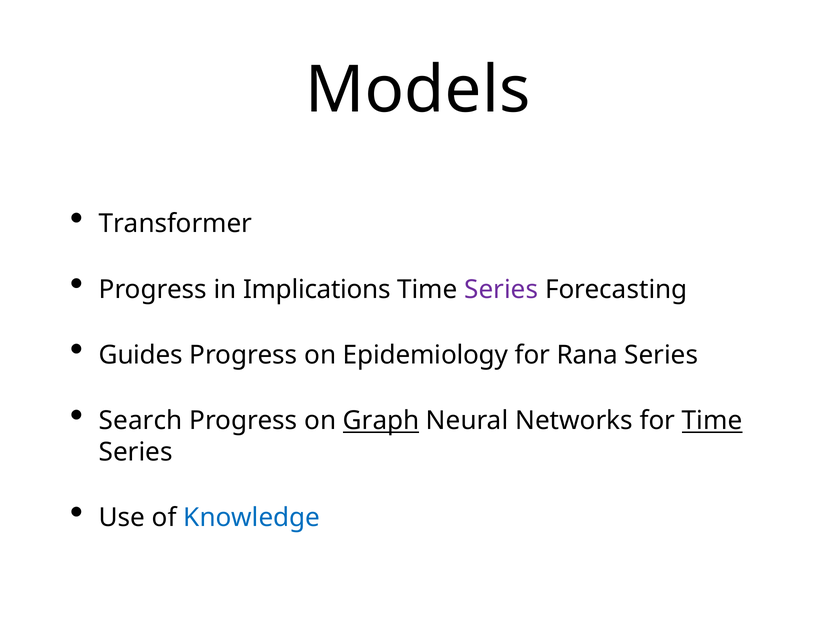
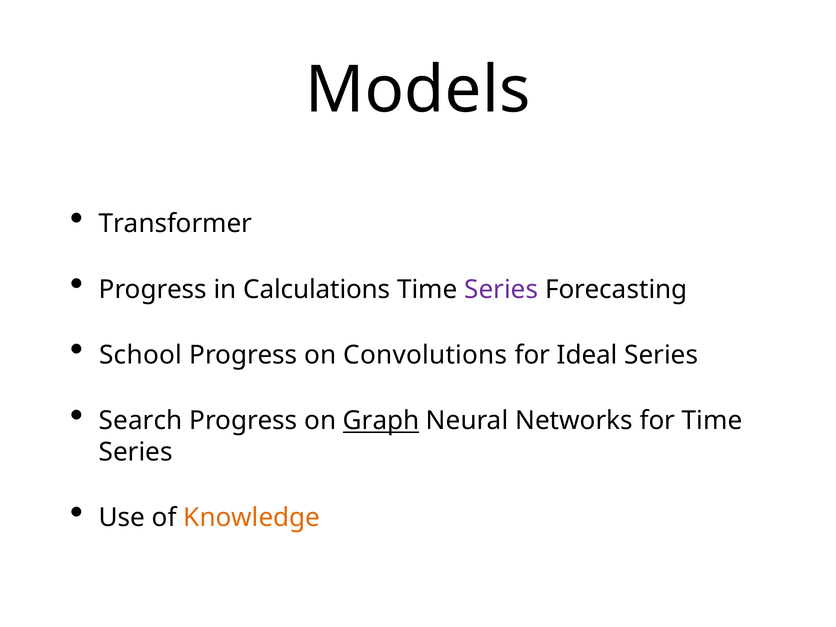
Implications: Implications -> Calculations (317, 290)
Guides: Guides -> School (141, 355)
Epidemiology: Epidemiology -> Convolutions (425, 355)
Rana: Rana -> Ideal (587, 355)
Time underline: present -> none (712, 421)
Knowledge colour: blue -> orange (252, 518)
